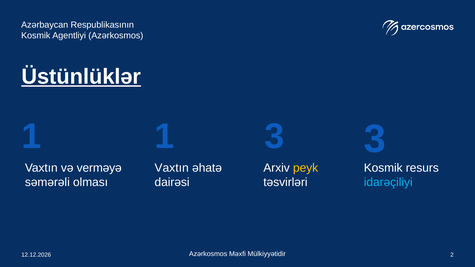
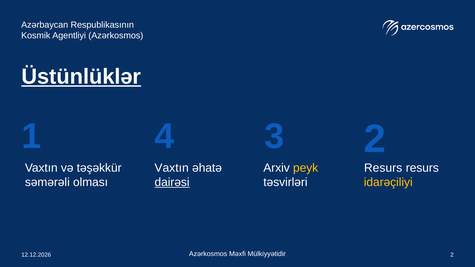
1 1: 1 -> 4 (164, 137)
3 3: 3 -> 2 (375, 139)
verməyə: verməyə -> təşəkkür (99, 168)
Kosmik: Kosmik -> Resurs (383, 168)
dairəsi underline: none -> present (172, 182)
idarəçiliyi colour: light blue -> yellow (388, 182)
